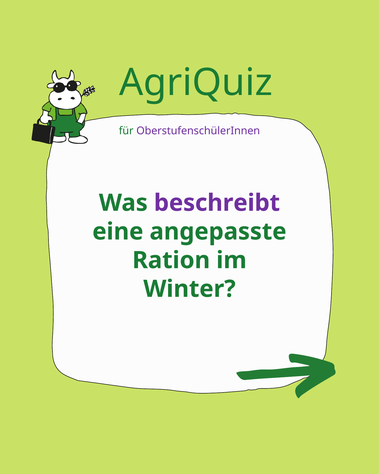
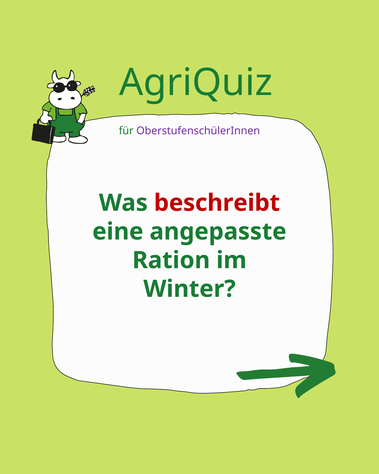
beschreibt colour: purple -> red (217, 203)
